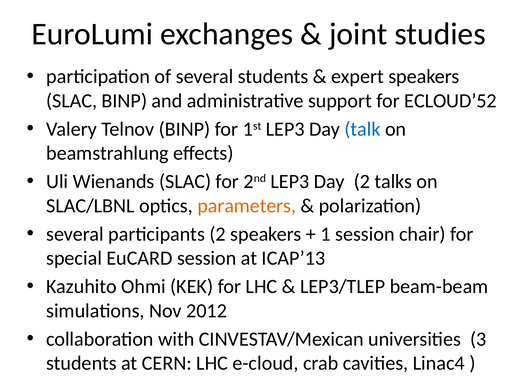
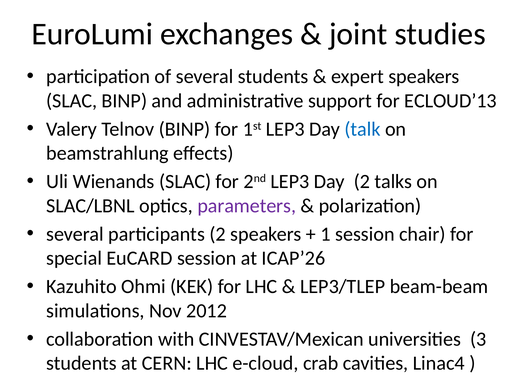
ECLOUD’52: ECLOUD’52 -> ECLOUD’13 (450, 101)
parameters colour: orange -> purple (247, 206)
ICAP’13: ICAP’13 -> ICAP’26 (293, 258)
